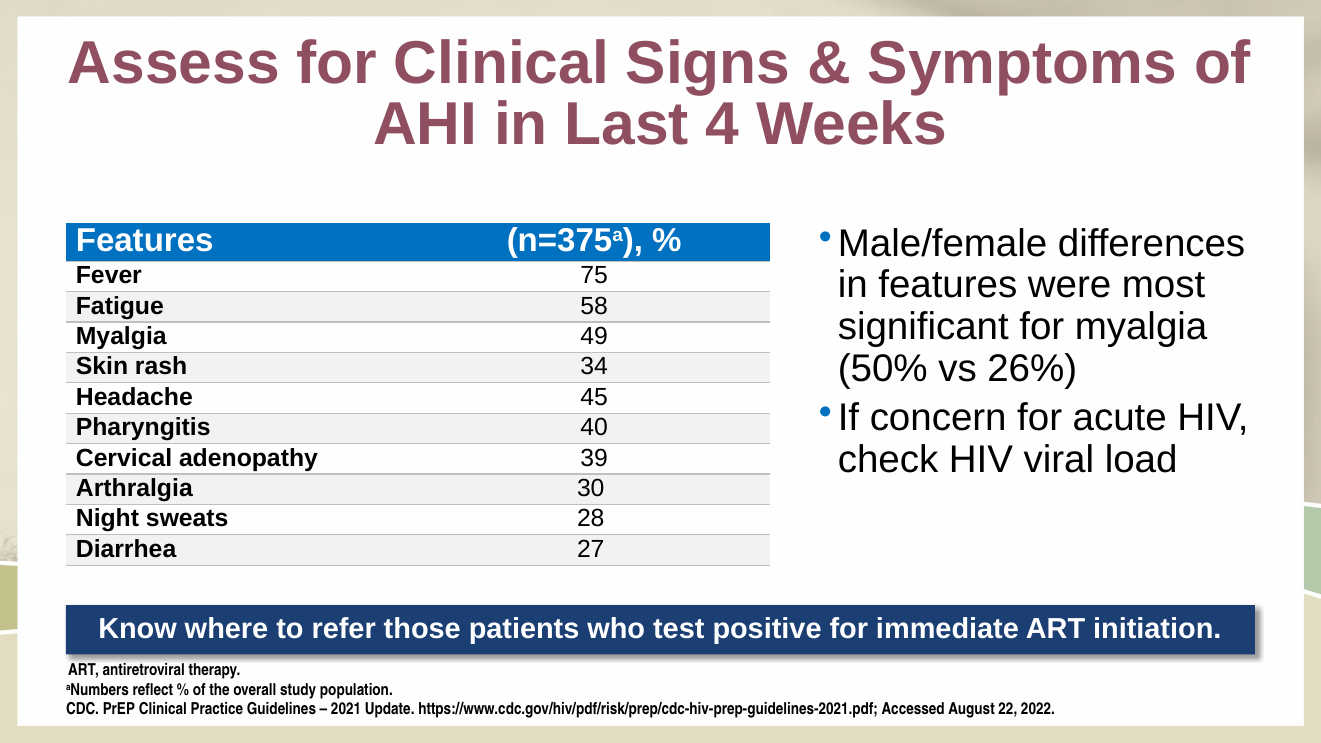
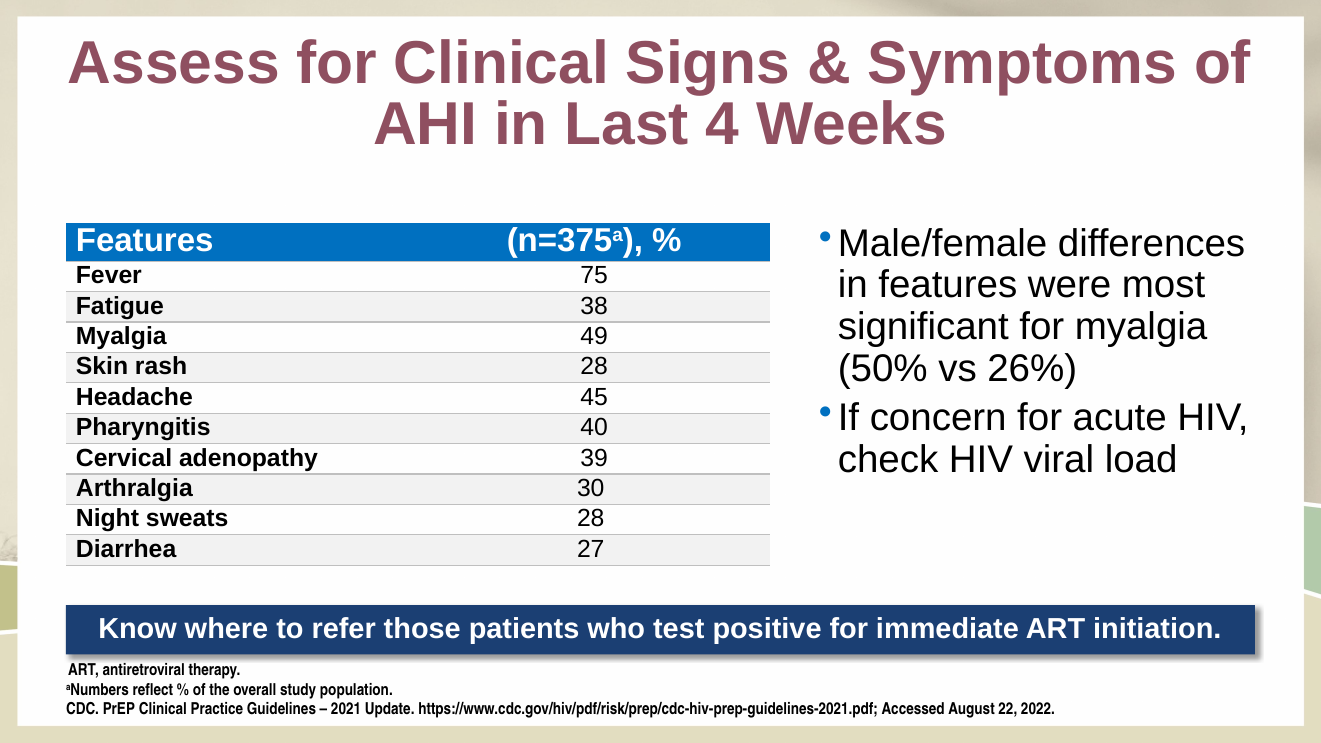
58: 58 -> 38 (594, 306)
rash 34: 34 -> 28 (594, 367)
